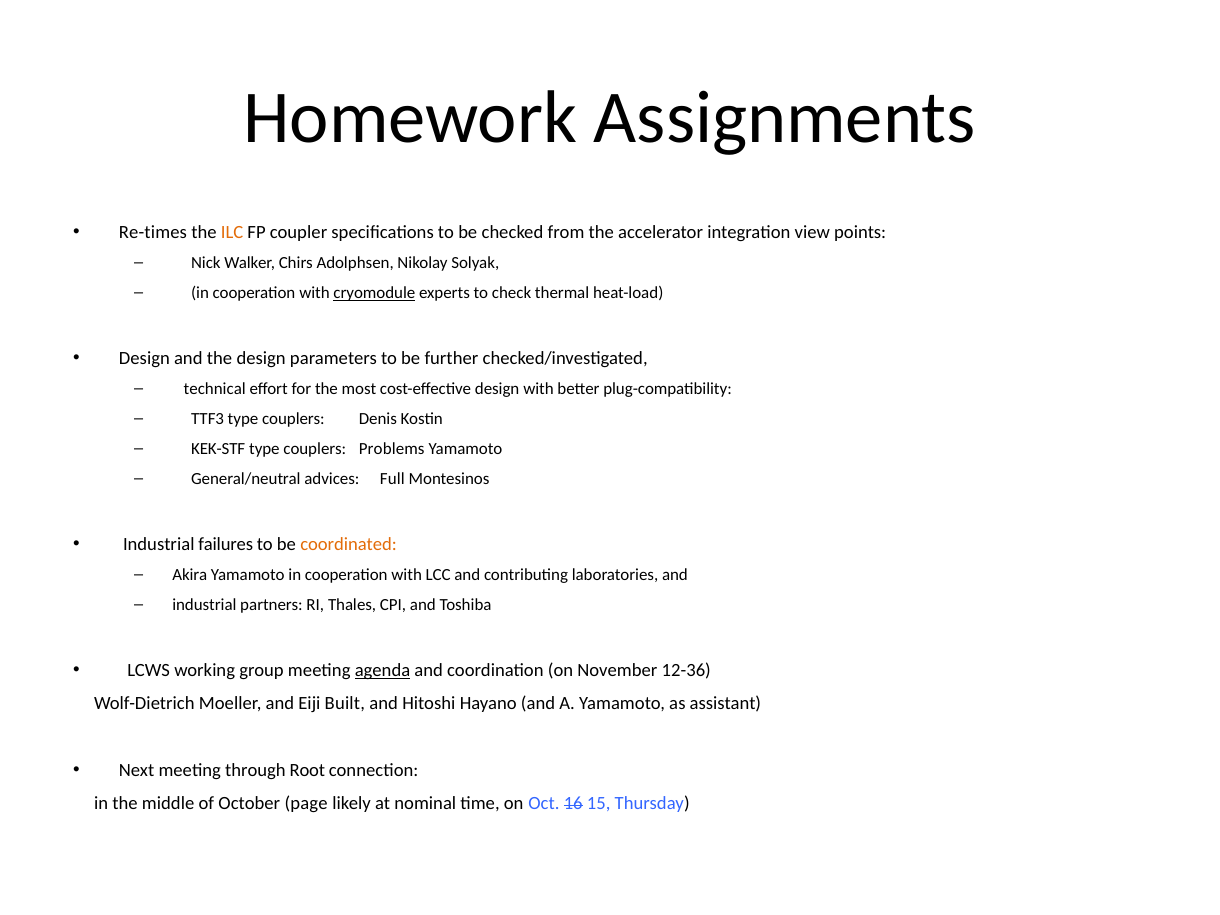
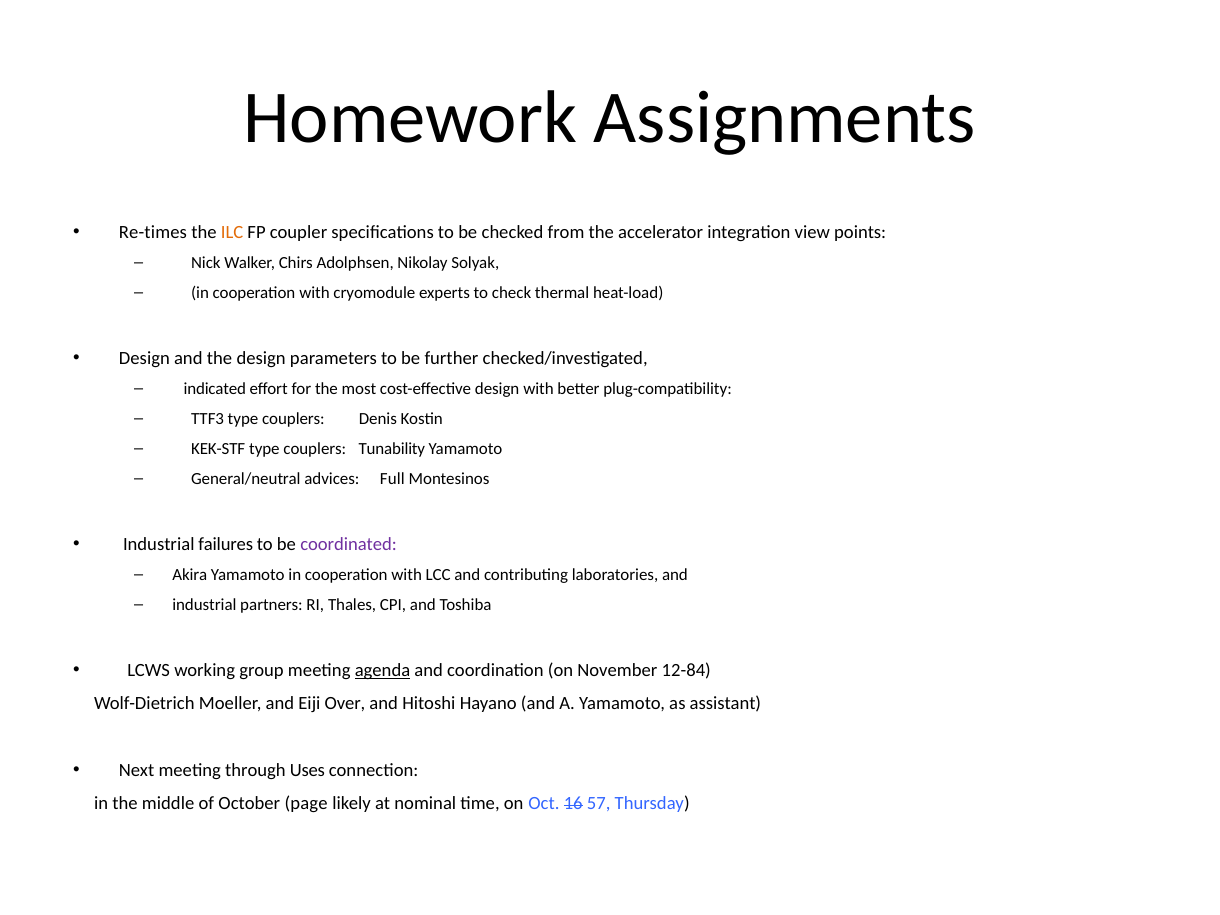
cryomodule underline: present -> none (374, 293)
technical: technical -> indicated (215, 389)
Problems: Problems -> Tunability (392, 449)
coordinated colour: orange -> purple (349, 544)
12-36: 12-36 -> 12-84 (686, 671)
Built: Built -> Over (345, 704)
Root: Root -> Uses (307, 770)
15: 15 -> 57 (599, 803)
